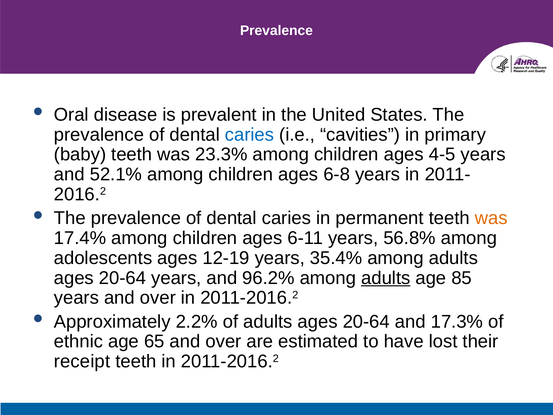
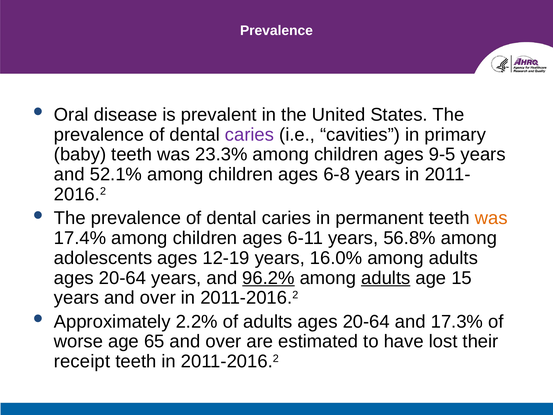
caries colour: blue -> purple (250, 135)
4-5: 4-5 -> 9-5 (442, 154)
35.4%: 35.4% -> 16.0% (336, 258)
96.2% underline: none -> present (268, 278)
85: 85 -> 15 (462, 278)
ethnic: ethnic -> worse (78, 341)
